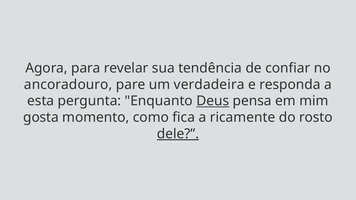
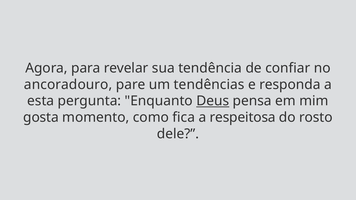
verdadeira: verdadeira -> tendências (209, 85)
ricamente: ricamente -> respeitosa (243, 118)
dele underline: present -> none (178, 134)
